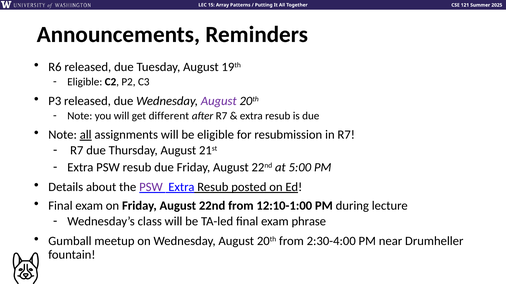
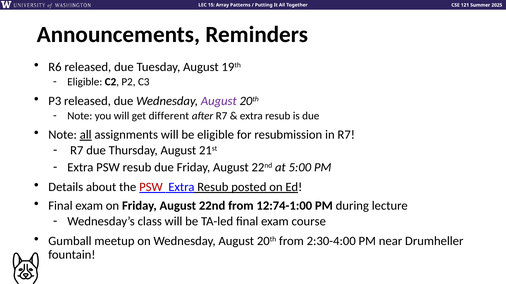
PSW colour: purple -> red (151, 188)
12:10-1:00: 12:10-1:00 -> 12:74-1:00 (284, 206)
phrase: phrase -> course (309, 222)
